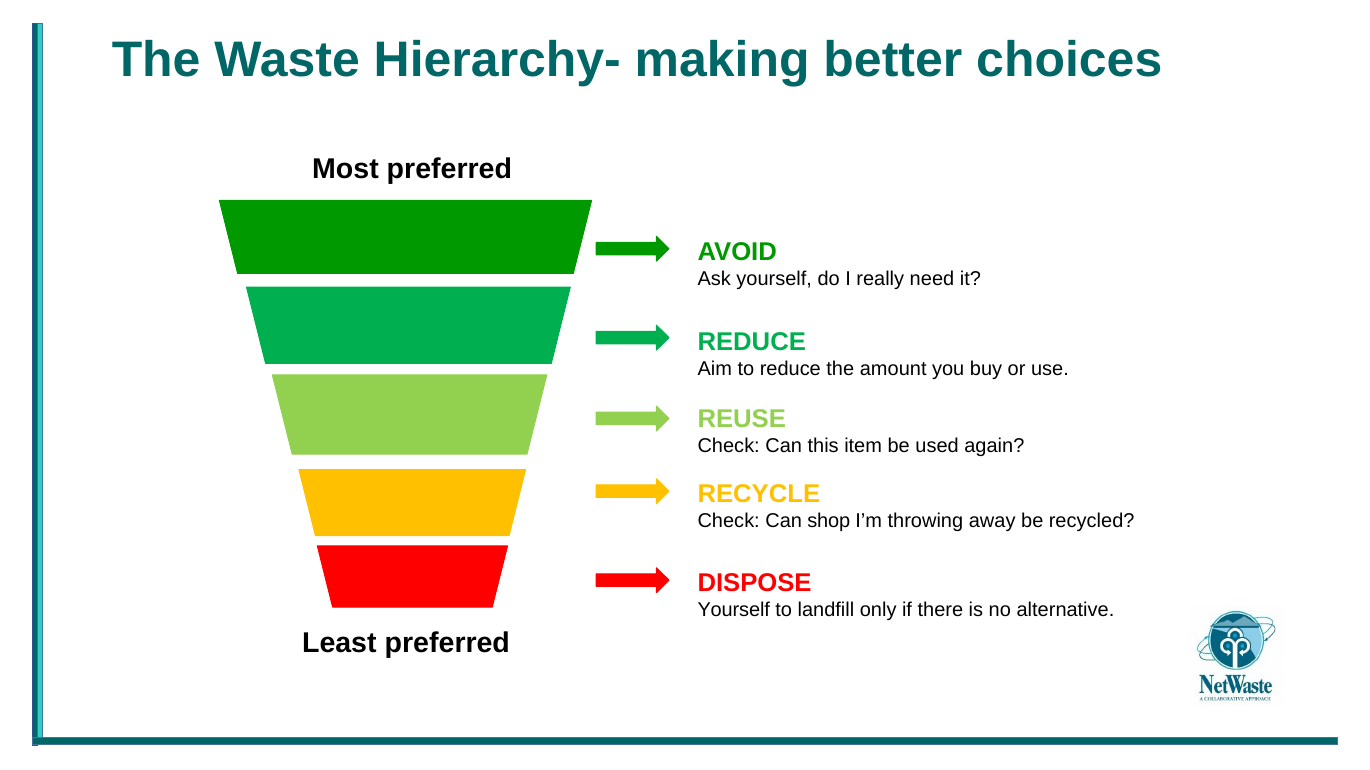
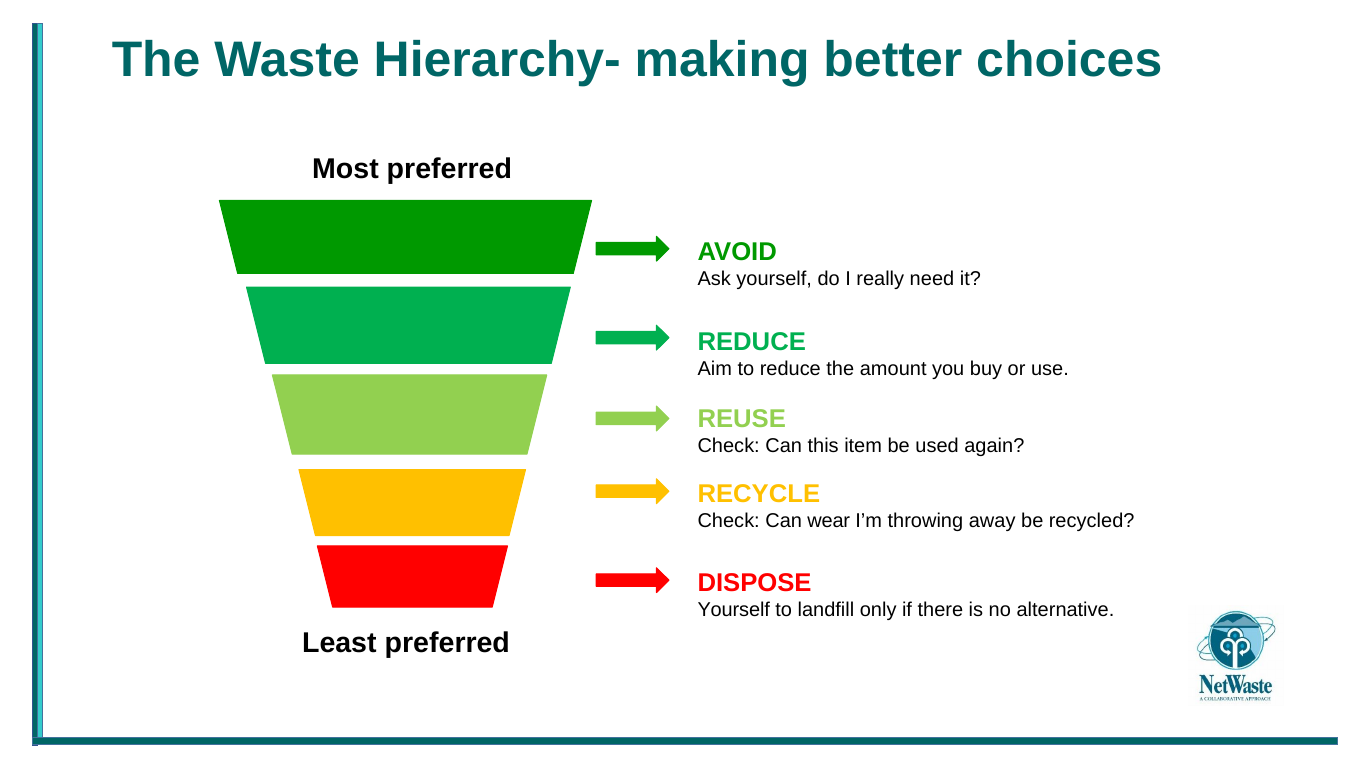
shop: shop -> wear (829, 522)
